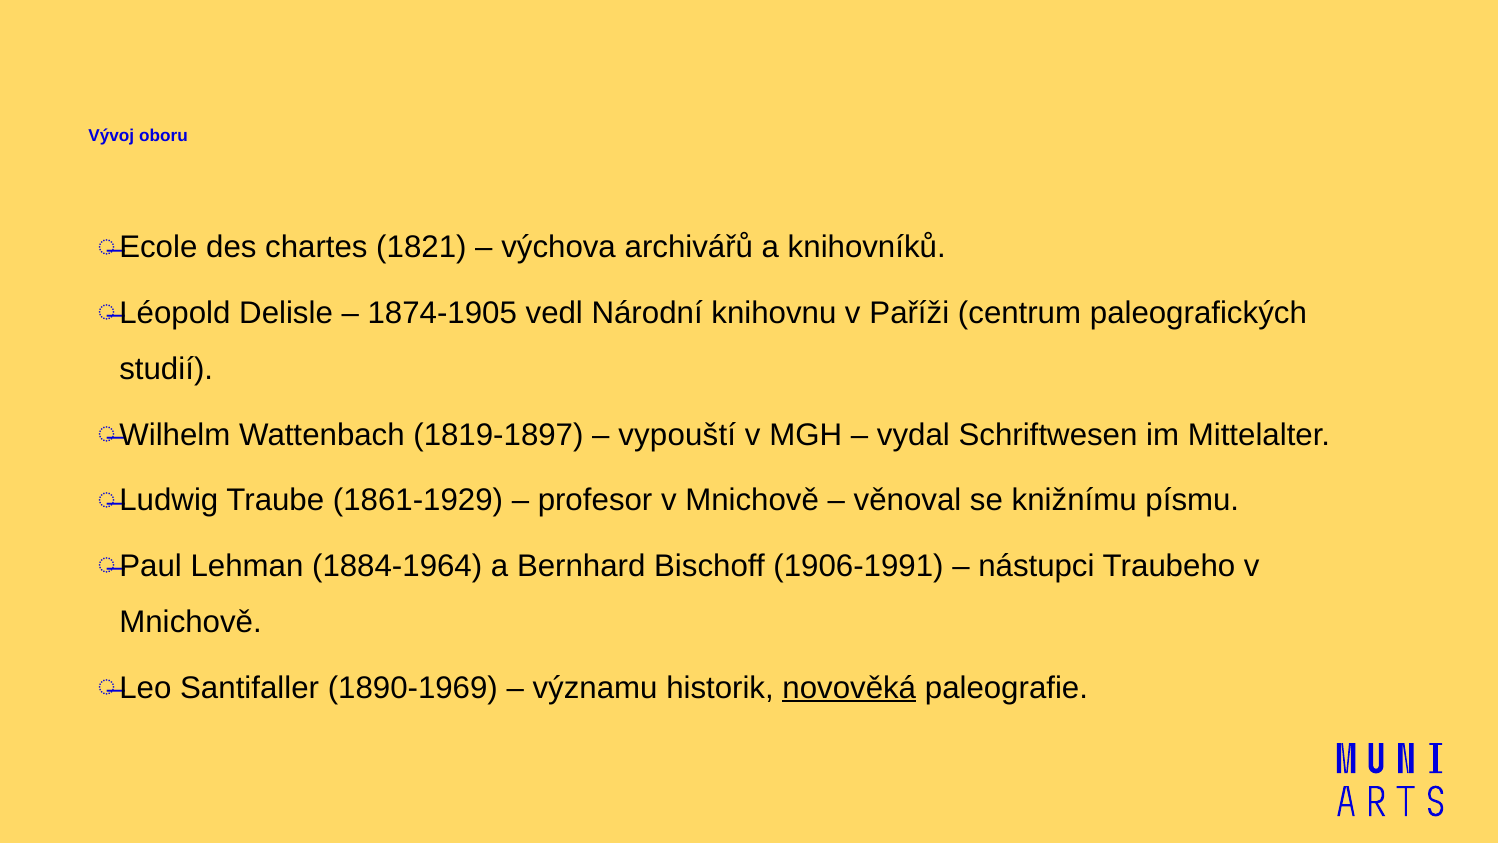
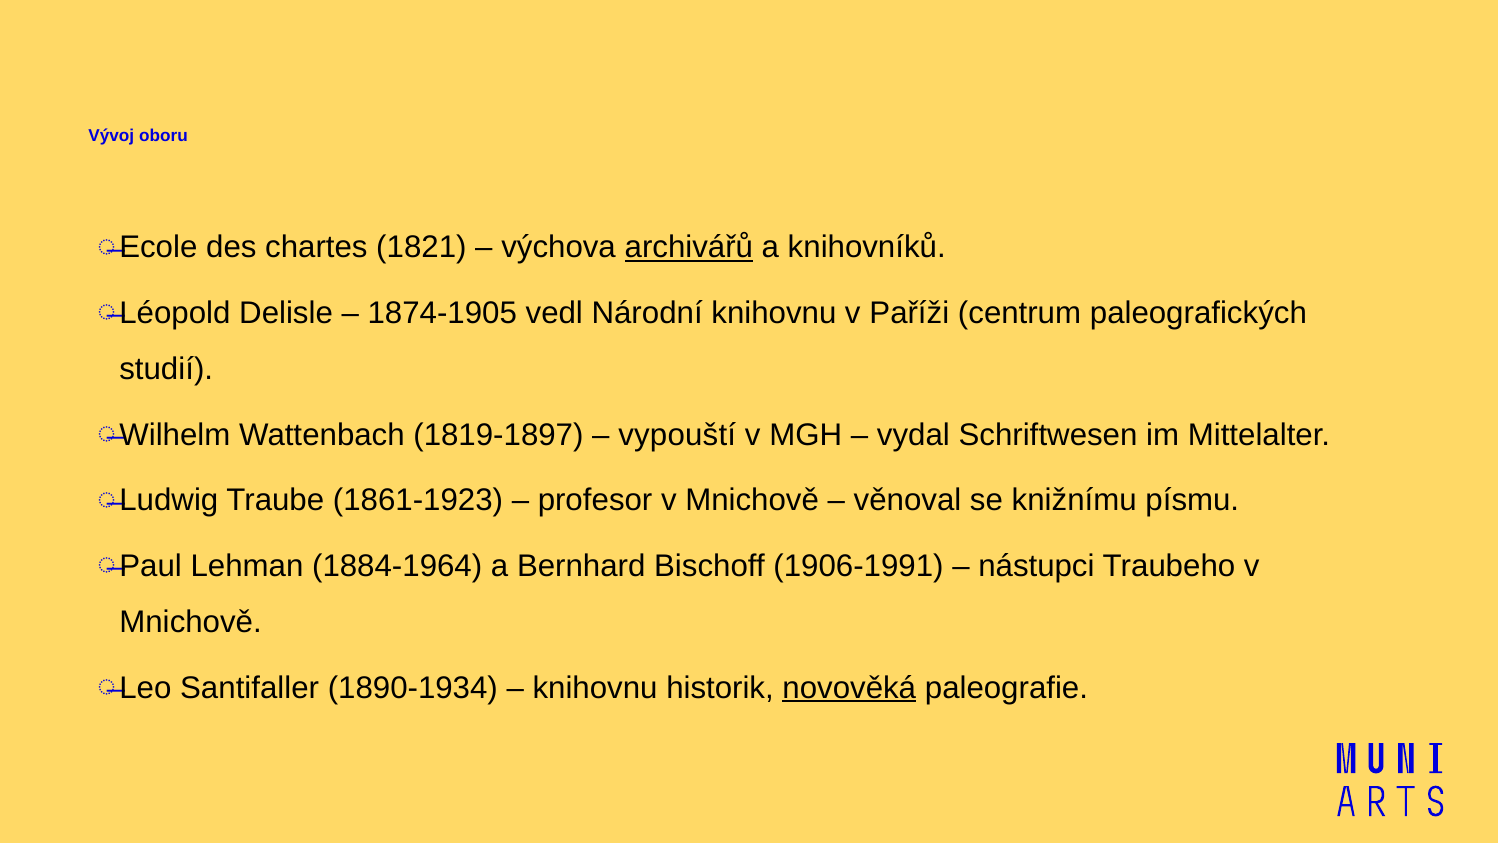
archivářů underline: none -> present (689, 248)
1861-1929: 1861-1929 -> 1861-1923 (418, 500)
1890-1969: 1890-1969 -> 1890-1934 (413, 688)
významu: významu -> knihovnu (595, 688)
